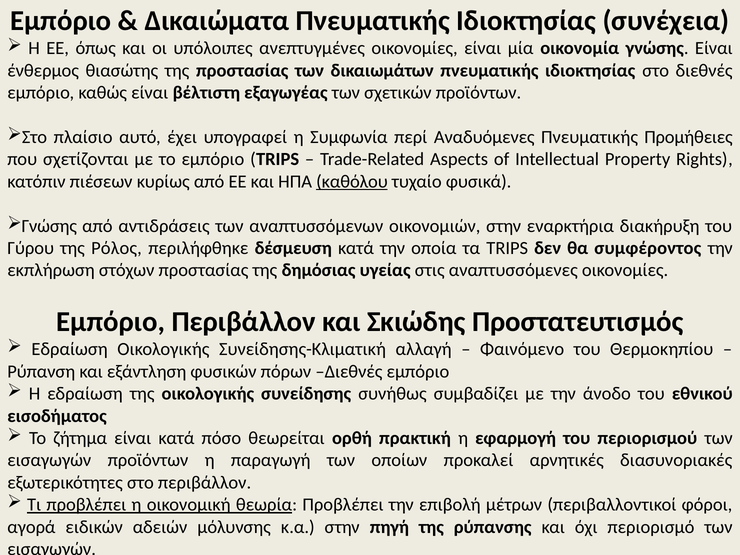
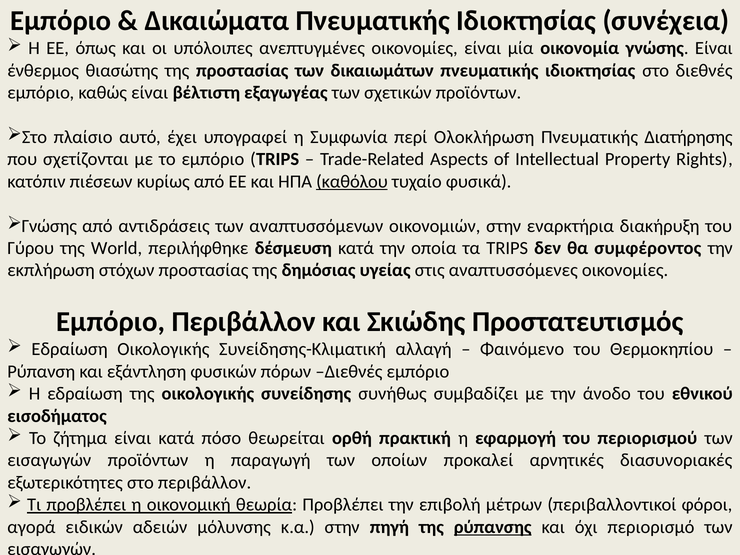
Αναδυόμενες: Αναδυόμενες -> Ολοκλήρωση (484, 137)
Προμήθειες: Προμήθειες -> Διατήρησης (688, 137)
Ρόλος: Ρόλος -> World (117, 248)
ρύπανσης underline: none -> present (493, 527)
